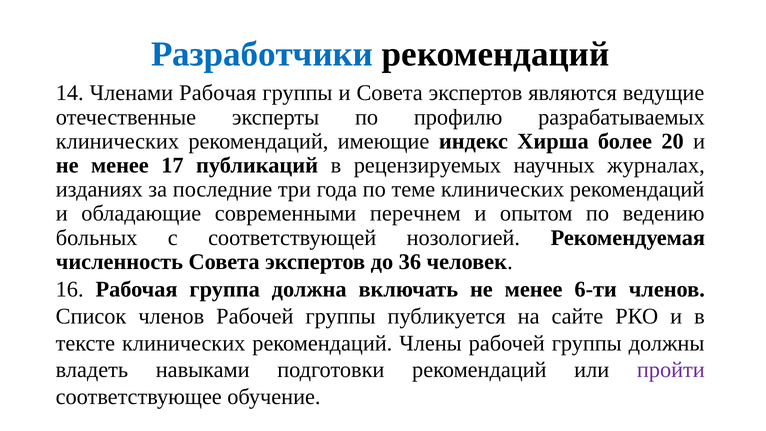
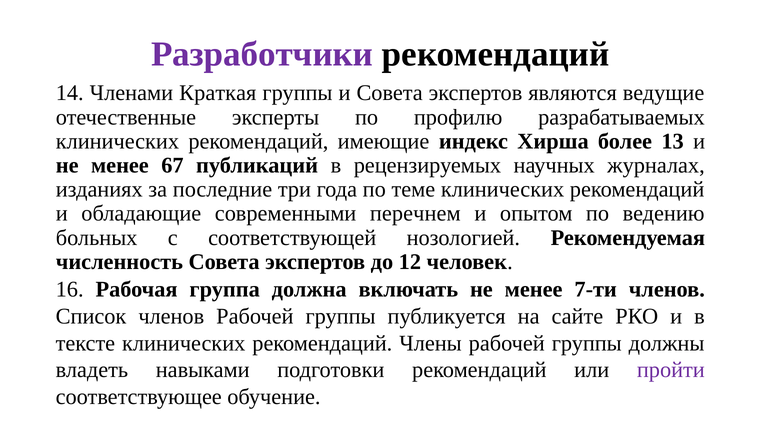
Разработчики colour: blue -> purple (262, 54)
Членами Рабочая: Рабочая -> Краткая (218, 93)
20: 20 -> 13 (673, 141)
17: 17 -> 67 (172, 165)
36: 36 -> 12 (410, 262)
6-ти: 6-ти -> 7-ти (596, 289)
